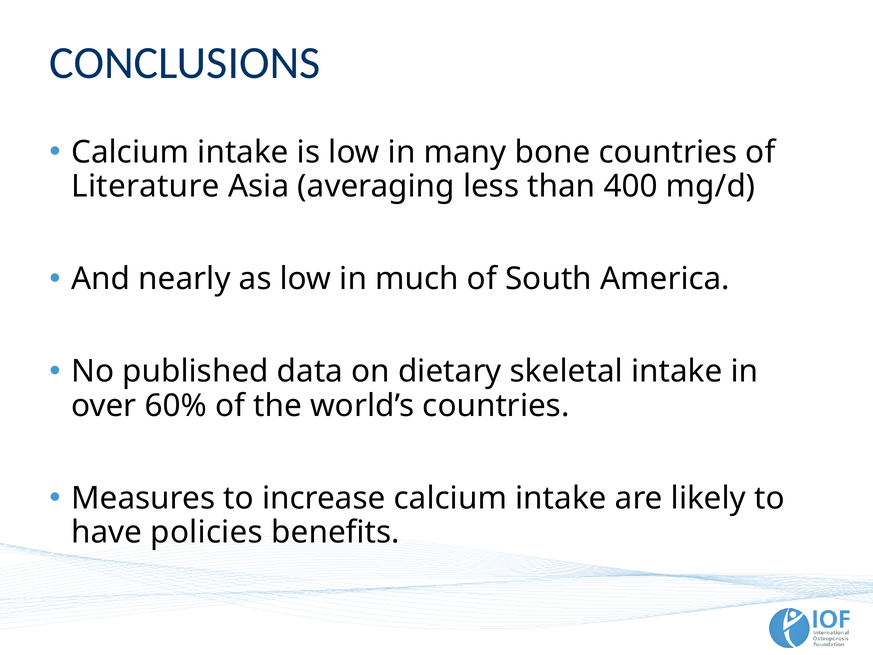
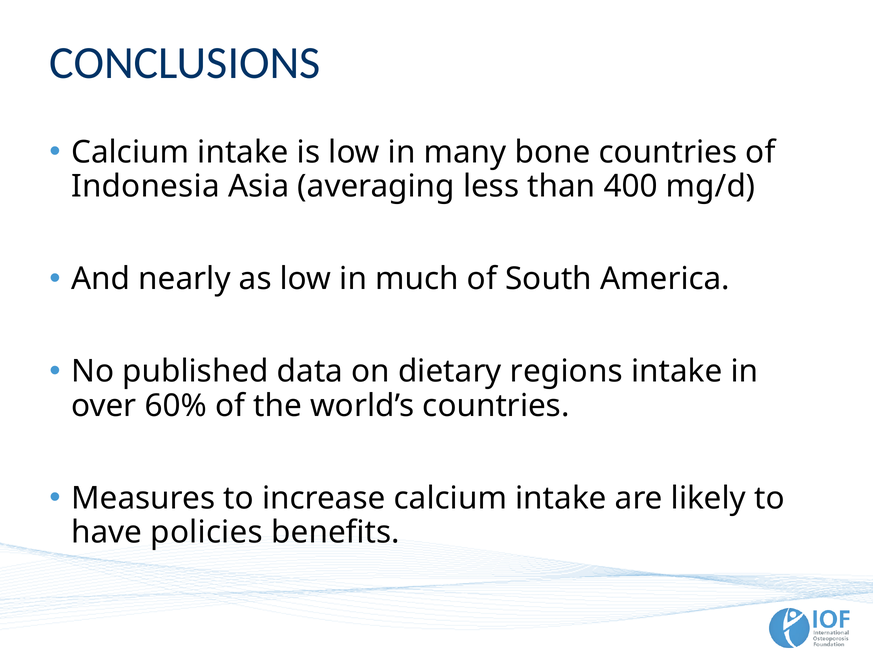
Literature: Literature -> Indonesia (146, 186)
skeletal: skeletal -> regions (566, 371)
